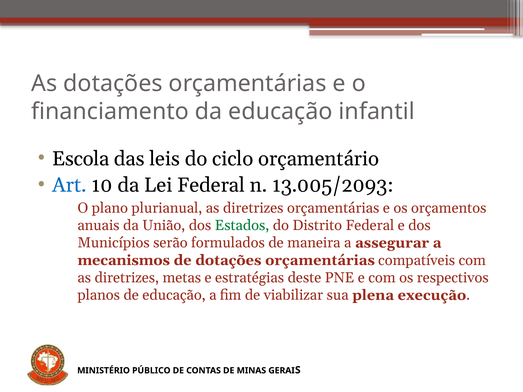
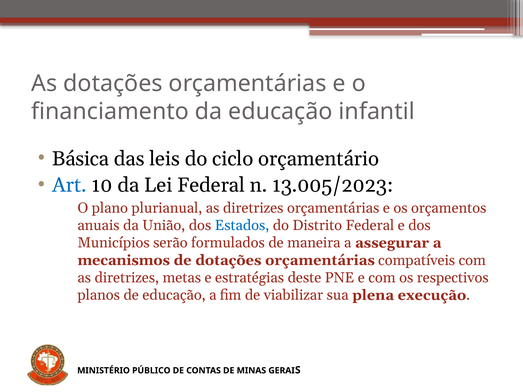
Escola: Escola -> Básica (81, 159)
13.005/2093: 13.005/2093 -> 13.005/2023 (333, 185)
Estados colour: green -> blue (242, 225)
